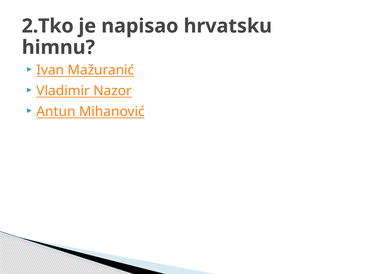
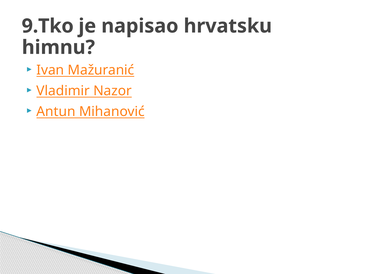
2.Tko: 2.Tko -> 9.Tko (48, 26)
